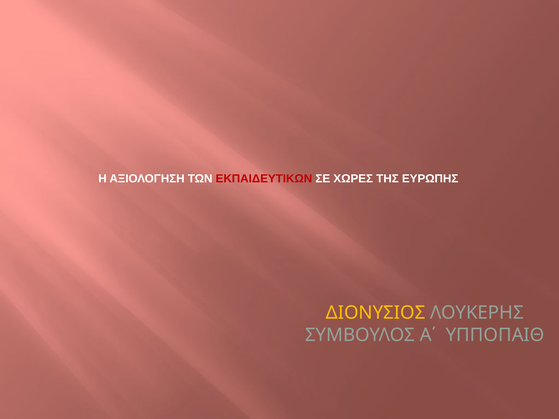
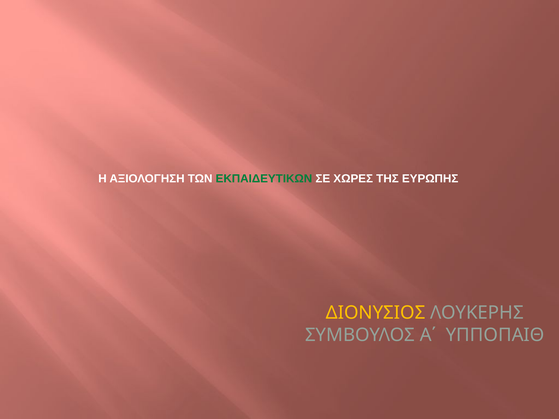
ΕΚΠΑΙΔΕΥΤΙΚΩΝ colour: red -> green (264, 179)
